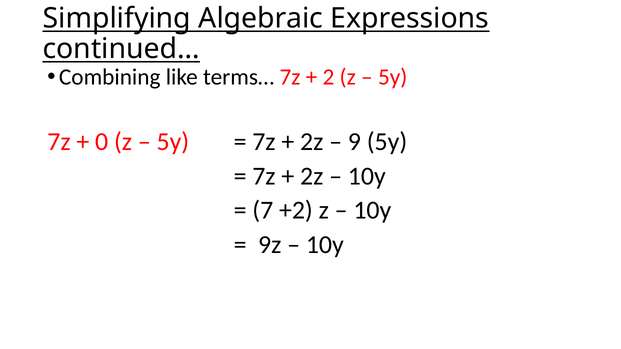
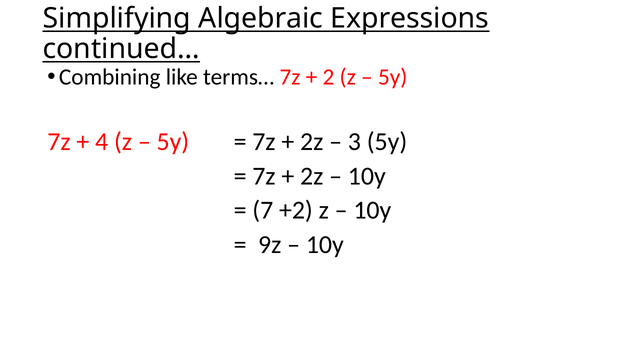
0: 0 -> 4 (102, 142)
9: 9 -> 3 (354, 142)
